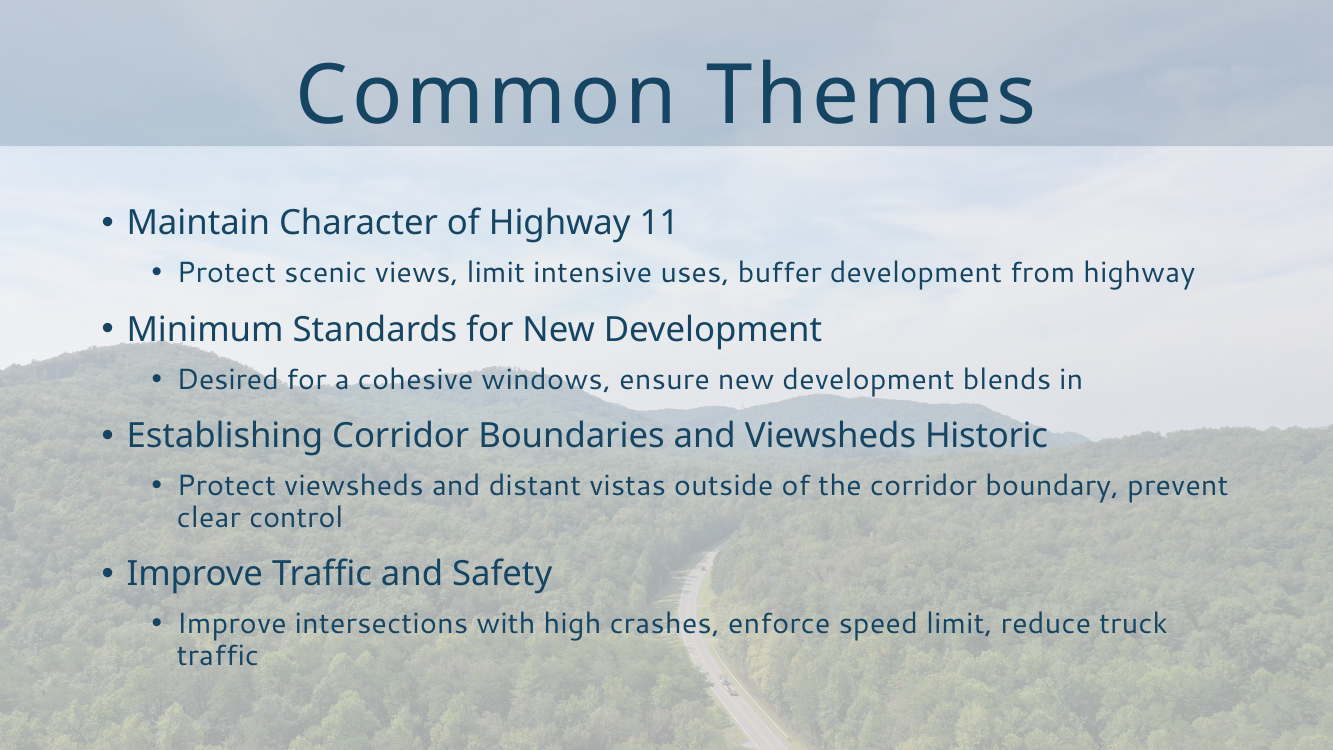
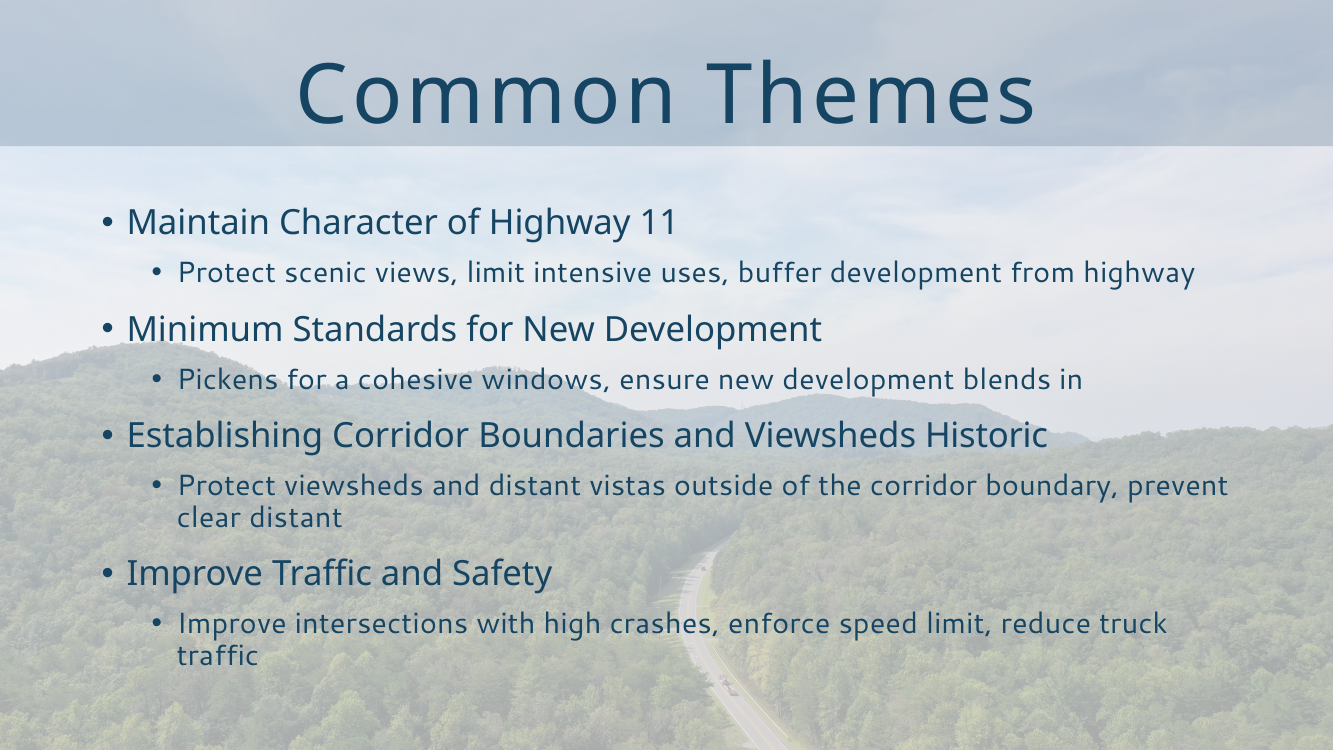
Desired: Desired -> Pickens (228, 379)
clear control: control -> distant (296, 517)
